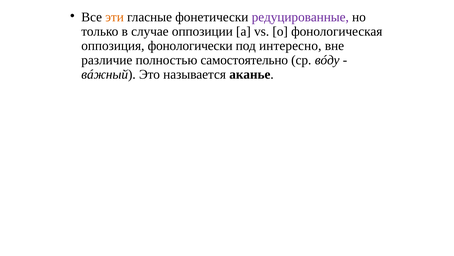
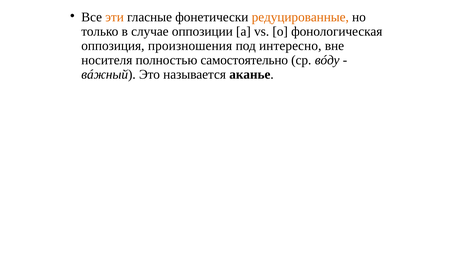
редуцированные colour: purple -> orange (300, 17)
фонологически: фонологически -> произношения (190, 46)
различие: различие -> носителя (107, 60)
